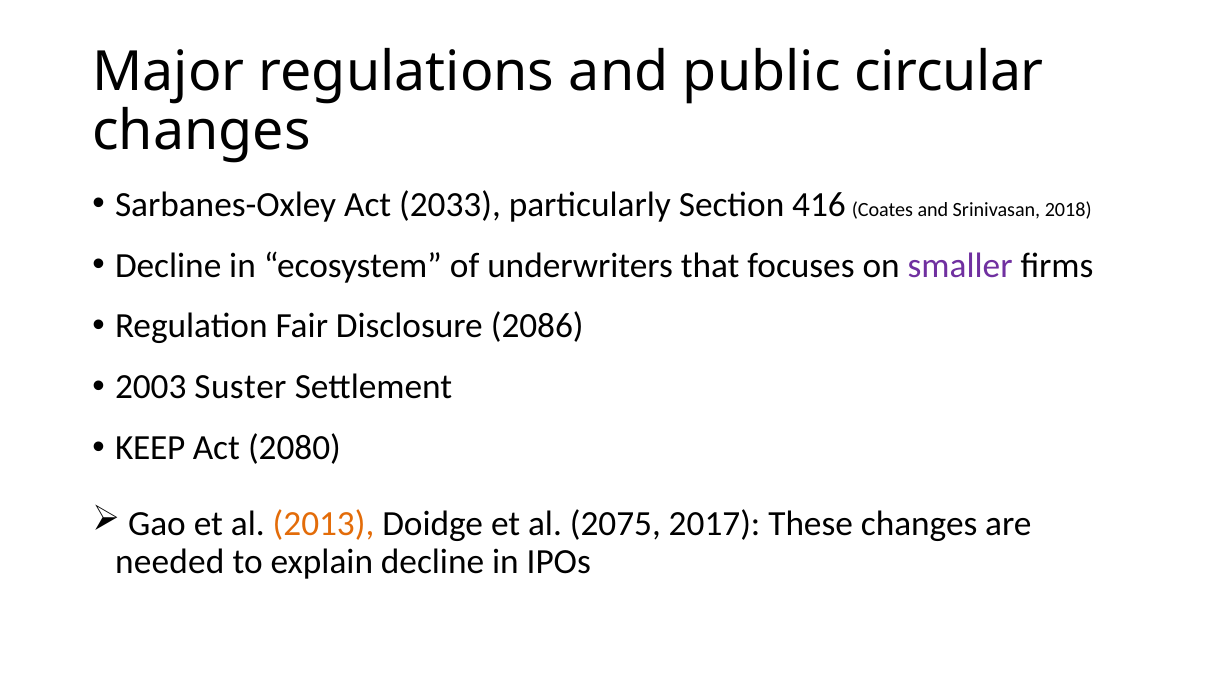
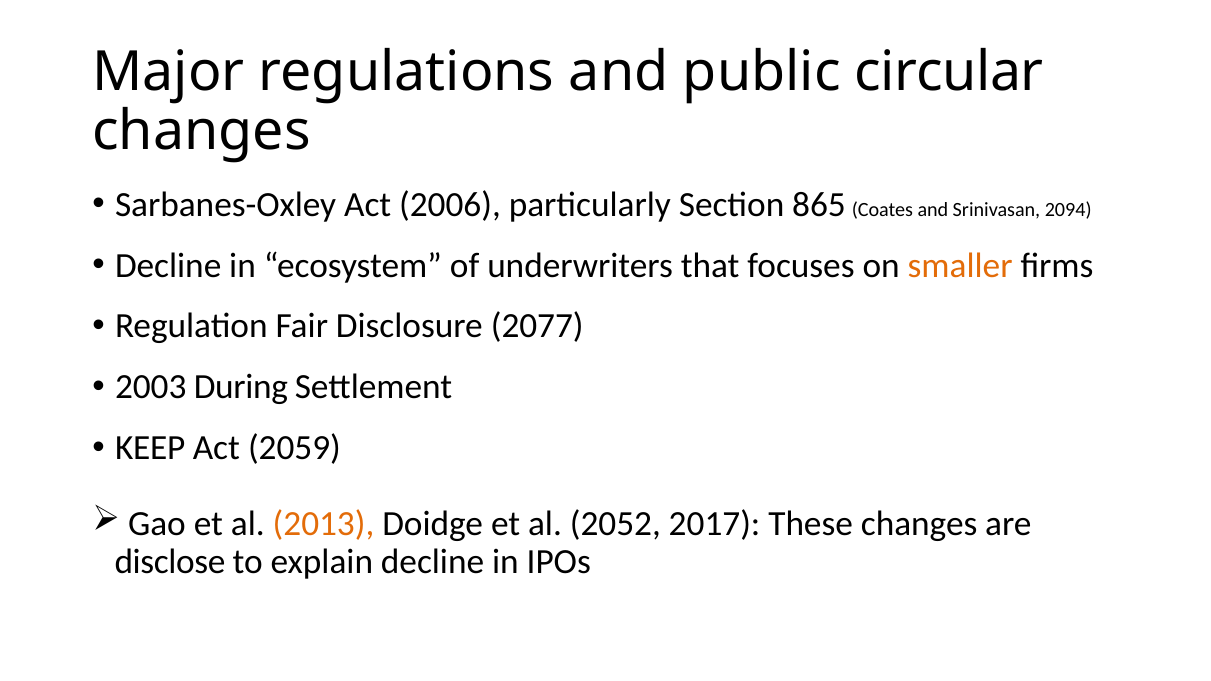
2033: 2033 -> 2006 (450, 205)
416: 416 -> 865 (819, 205)
2018: 2018 -> 2094 (1068, 210)
smaller colour: purple -> orange (960, 265)
2086: 2086 -> 2077 (537, 326)
Suster: Suster -> During (241, 387)
2080: 2080 -> 2059 (294, 448)
2075: 2075 -> 2052 (615, 524)
needed: needed -> disclose (170, 562)
